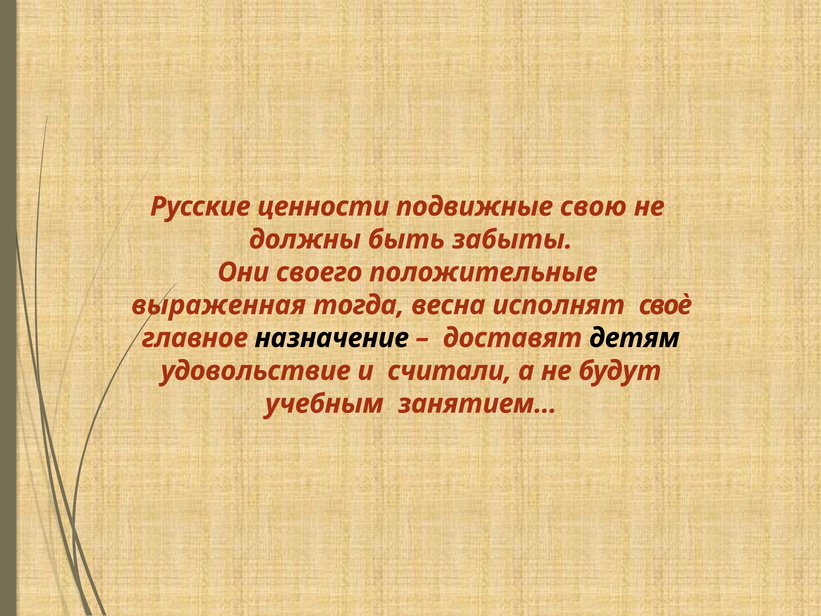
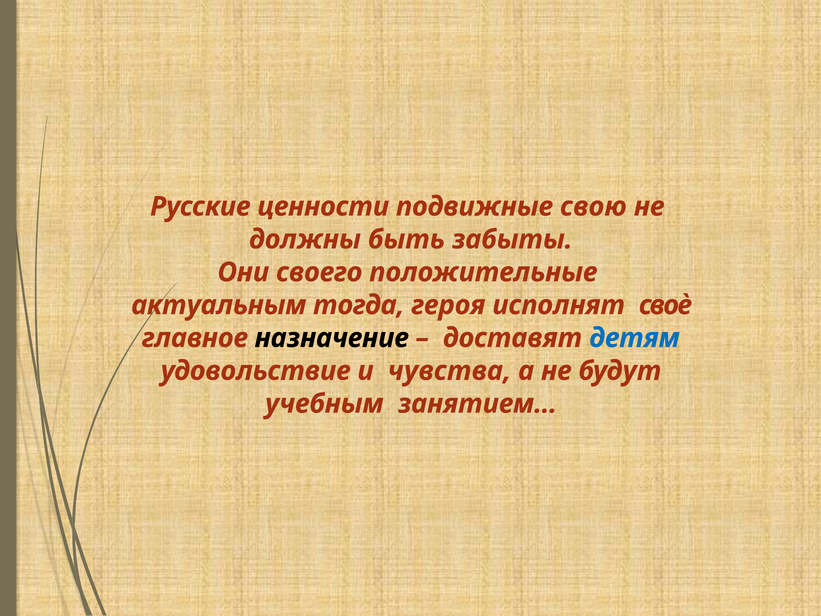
выраженная: выраженная -> актуальным (219, 305)
весна: весна -> героя (448, 305)
детям colour: black -> blue (635, 338)
считали: считали -> чувства (449, 371)
